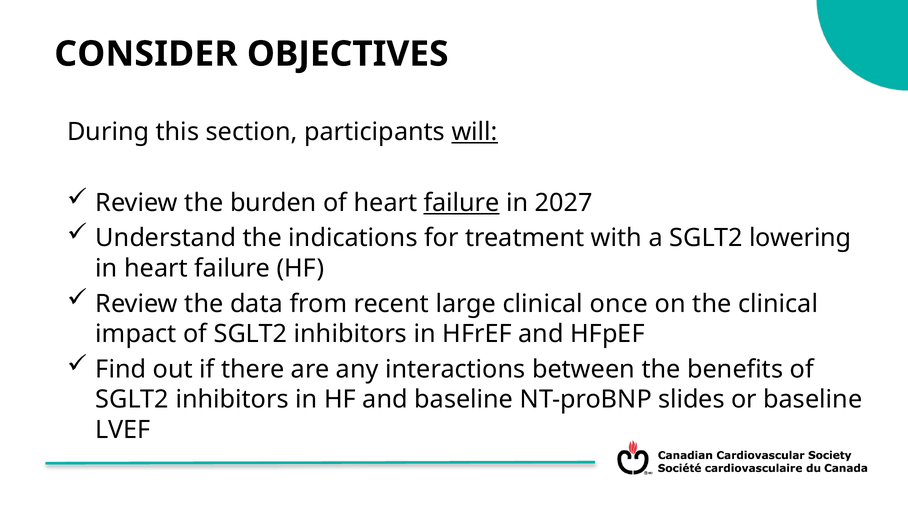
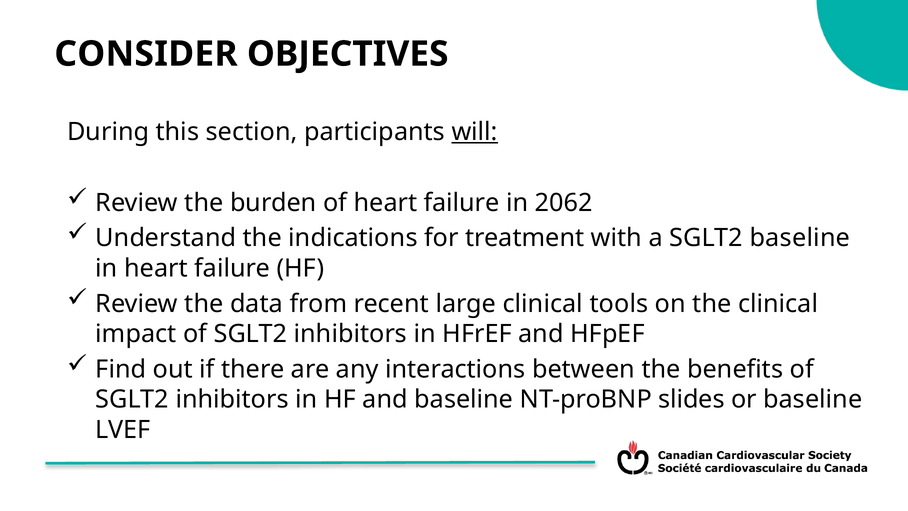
failure underline: present -> none (462, 203)
2027: 2027 -> 2062 (564, 203)
SGLT2 lowering: lowering -> baseline (800, 238)
once: once -> tools (619, 304)
